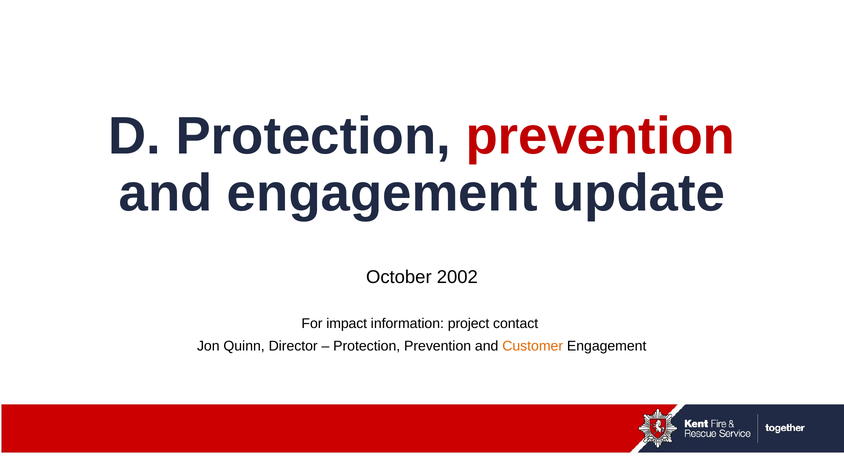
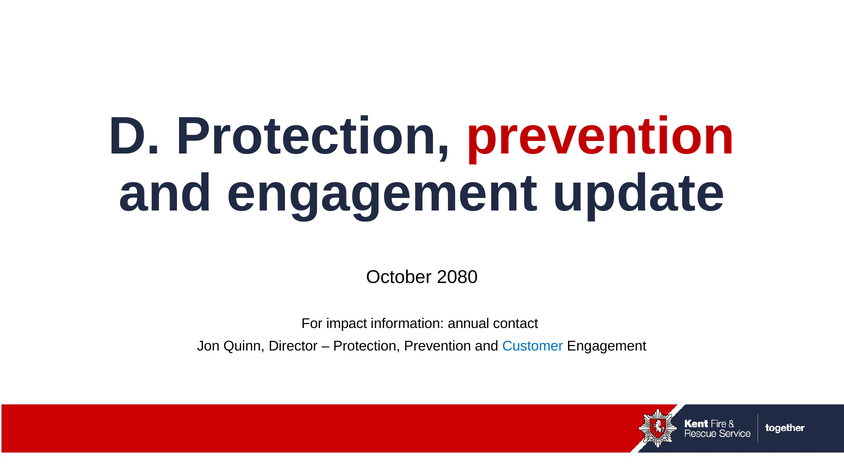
2002: 2002 -> 2080 (457, 277)
project: project -> annual (469, 324)
Customer colour: orange -> blue (533, 346)
